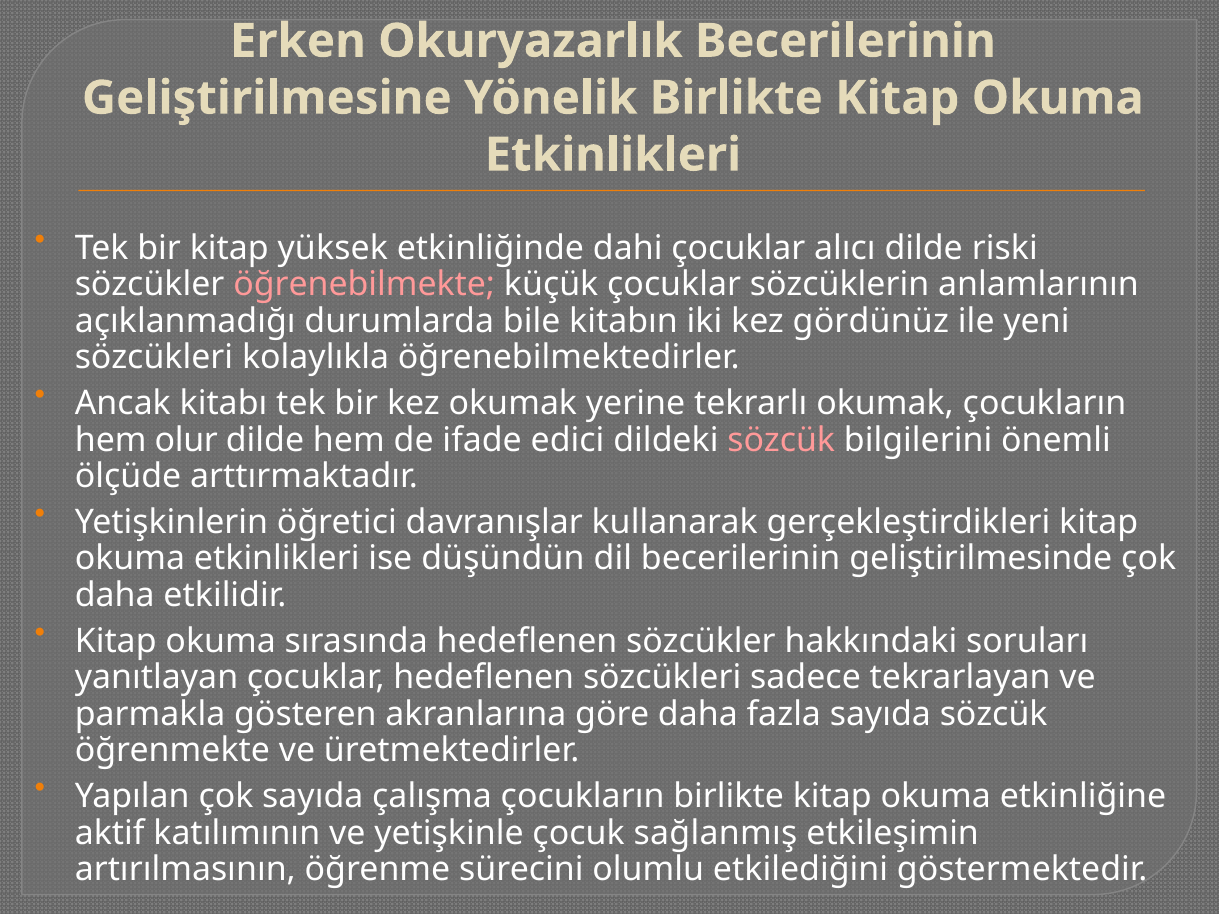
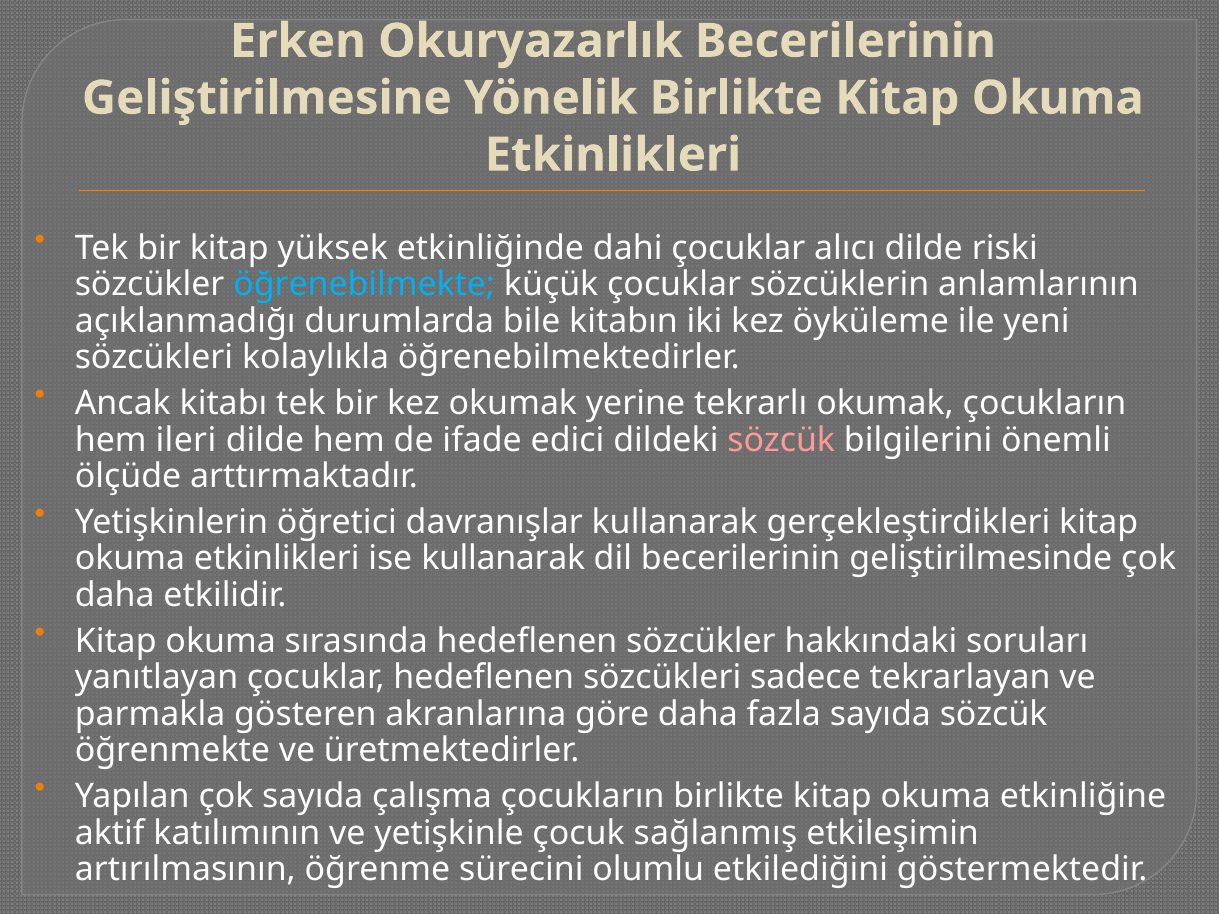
öğrenebilmekte colour: pink -> light blue (364, 285)
gördünüz: gördünüz -> öyküleme (871, 321)
olur: olur -> ileri (186, 440)
ise düşündün: düşündün -> kullanarak (503, 559)
